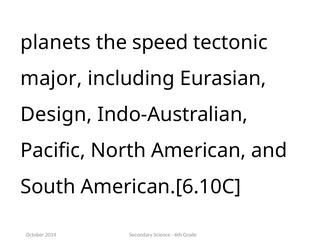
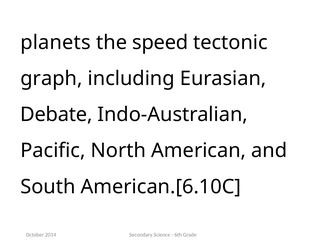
major: major -> graph (51, 78)
Design: Design -> Debate (56, 115)
